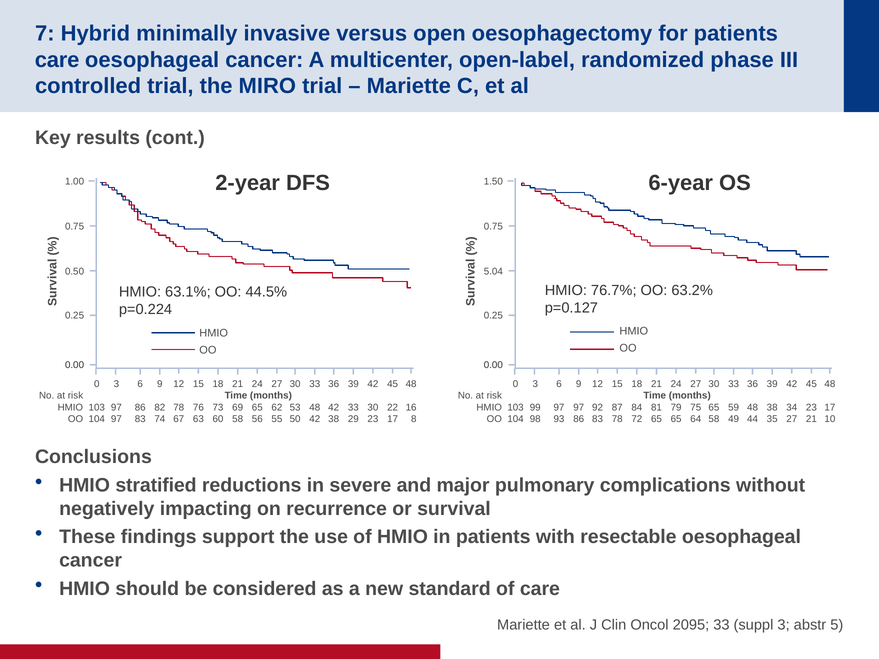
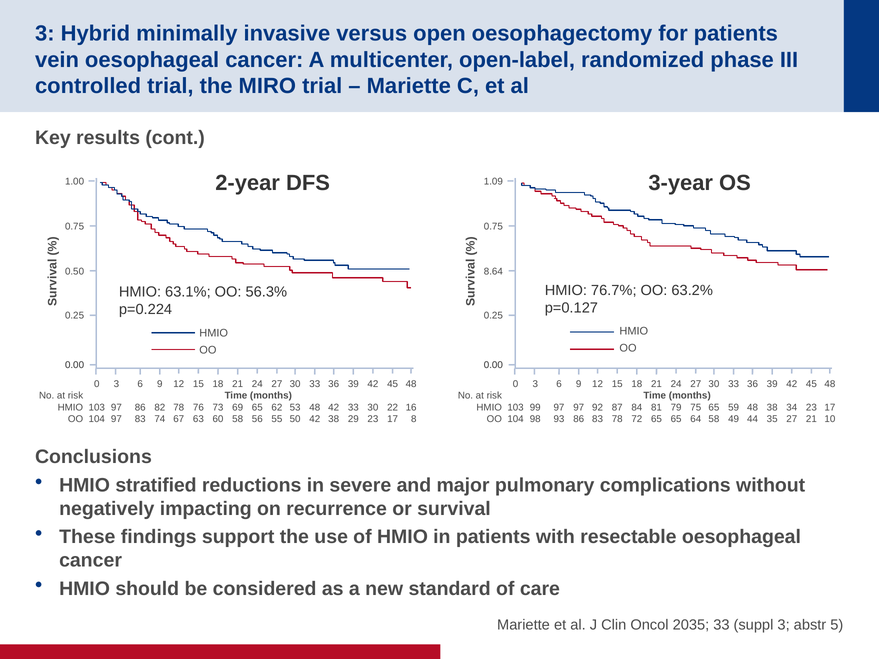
7: 7 -> 3 (45, 33)
care: care -> vein (57, 60)
6-year: 6-year -> 3-year (681, 183)
1.50: 1.50 -> 1.09 (493, 181)
5.04: 5.04 -> 8.64 (493, 271)
44.5%: 44.5% -> 56.3% (266, 292)
2095: 2095 -> 2035 (691, 625)
